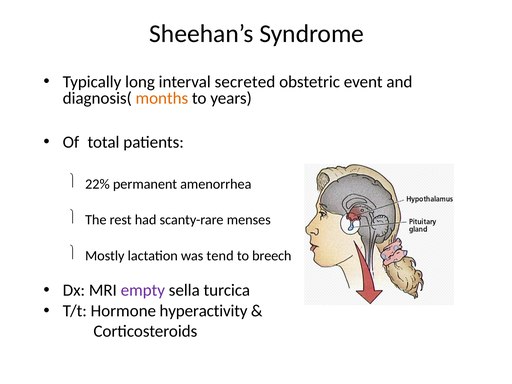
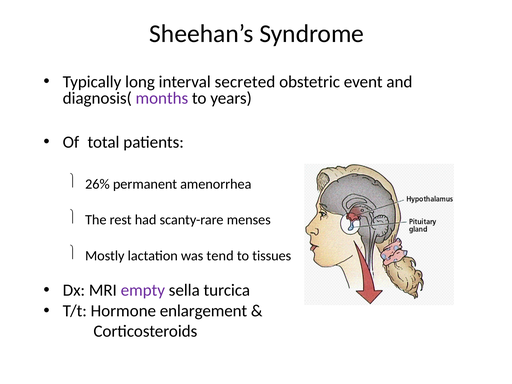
months colour: orange -> purple (162, 98)
22%: 22% -> 26% (97, 184)
breech: breech -> tissues (272, 256)
hyperactivity: hyperactivity -> enlargement (203, 311)
